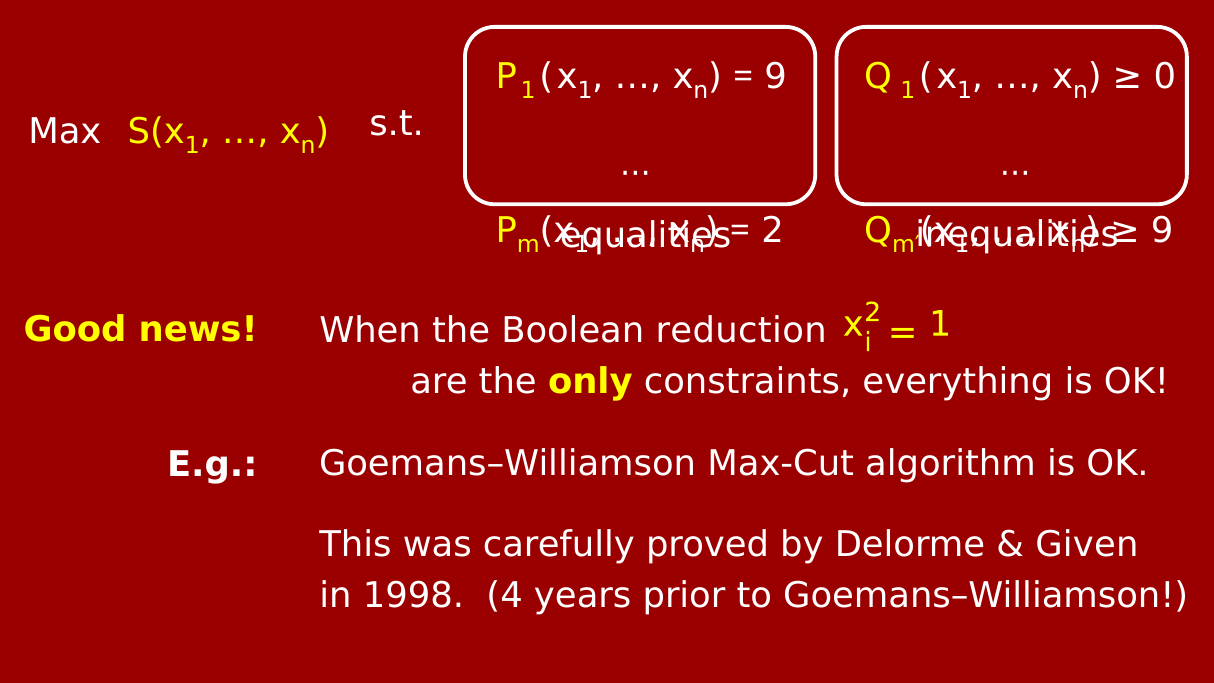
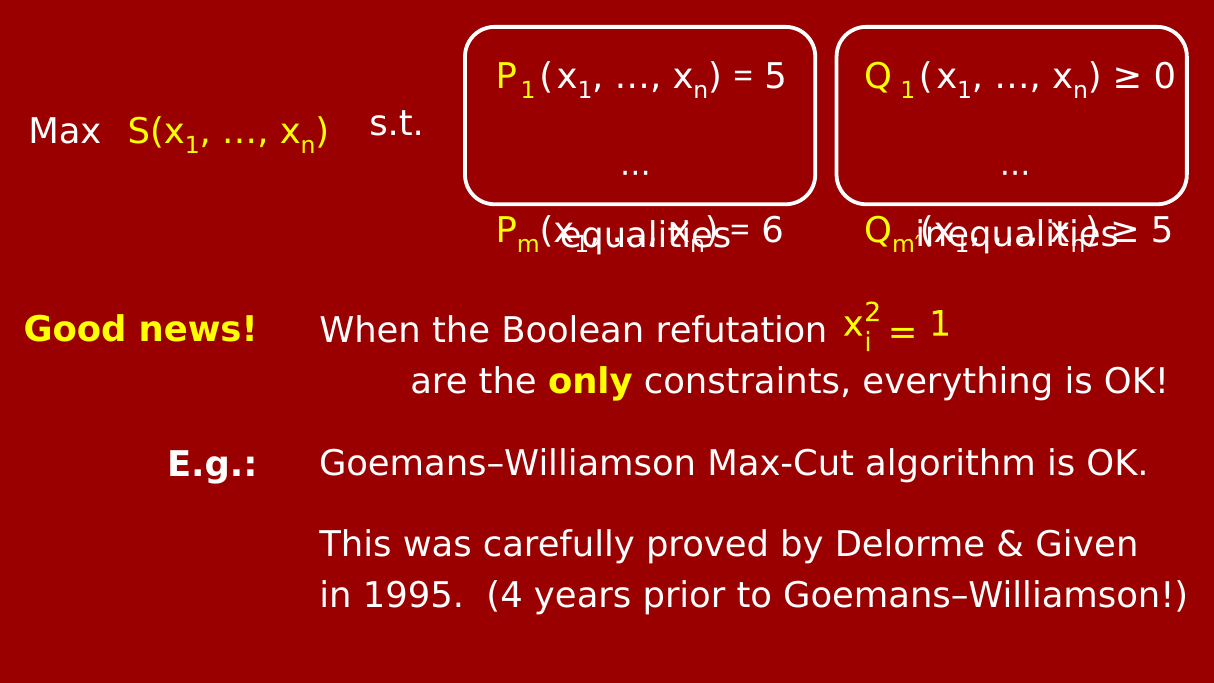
9: 9 -> 5 (776, 77)
2: 2 -> 6 (773, 231)
9: 9 -> 5 (1162, 231)
reduction: reduction -> refutation (741, 330)
1998: 1998 -> 1995 (413, 596)
